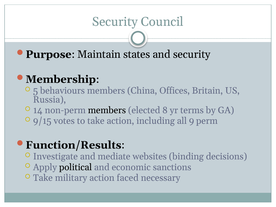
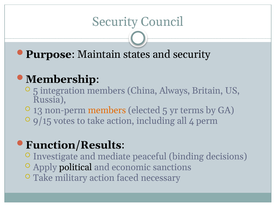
behaviours: behaviours -> integration (62, 91)
Offices: Offices -> Always (175, 91)
14: 14 -> 13 (38, 110)
members colour: black -> orange (107, 110)
elected 8: 8 -> 5 (165, 110)
9: 9 -> 4 (192, 121)
websites: websites -> peaceful (150, 157)
